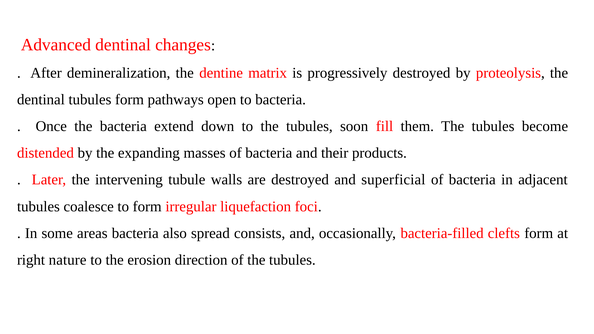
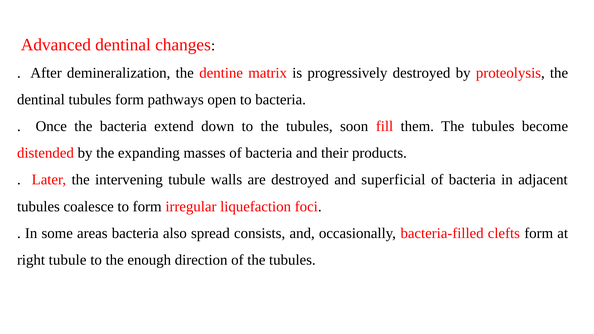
right nature: nature -> tubule (68, 260)
erosion: erosion -> enough (149, 260)
